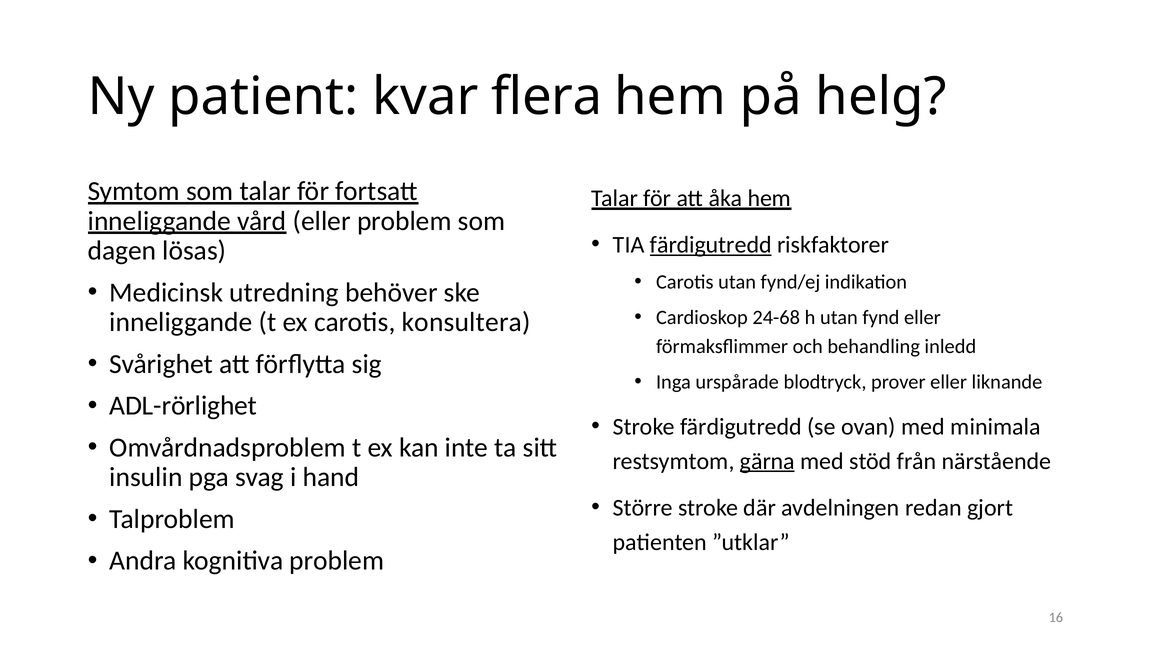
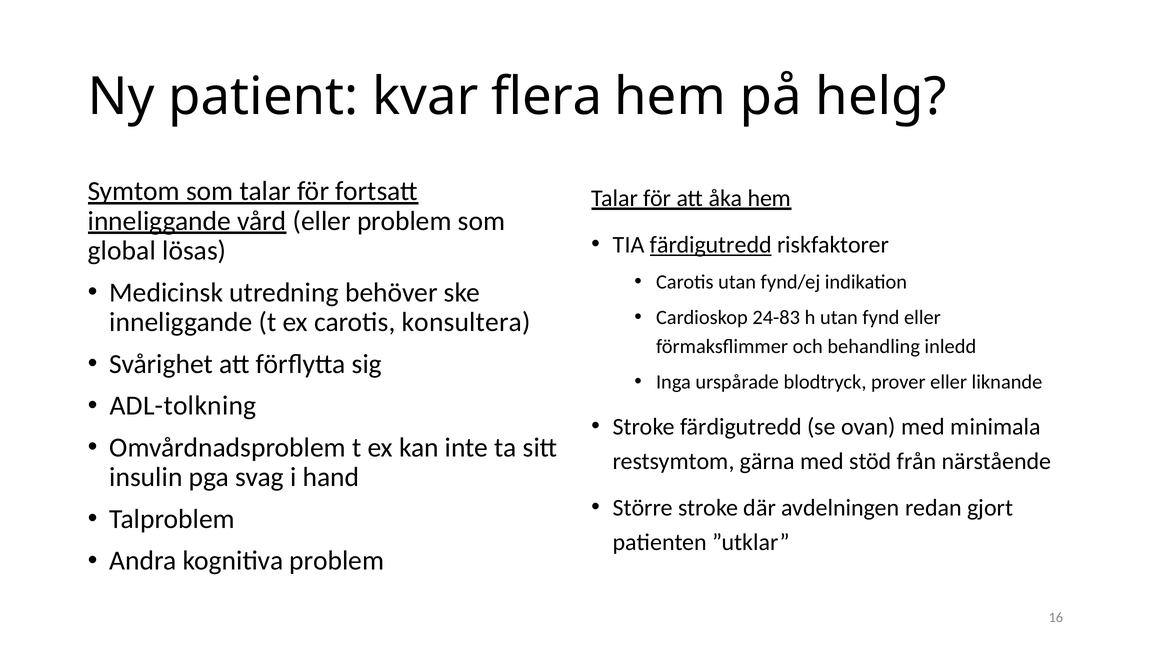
dagen: dagen -> global (122, 251)
24-68: 24-68 -> 24-83 (776, 318)
ADL-rörlighet: ADL-rörlighet -> ADL-tolkning (183, 406)
gärna underline: present -> none (767, 461)
